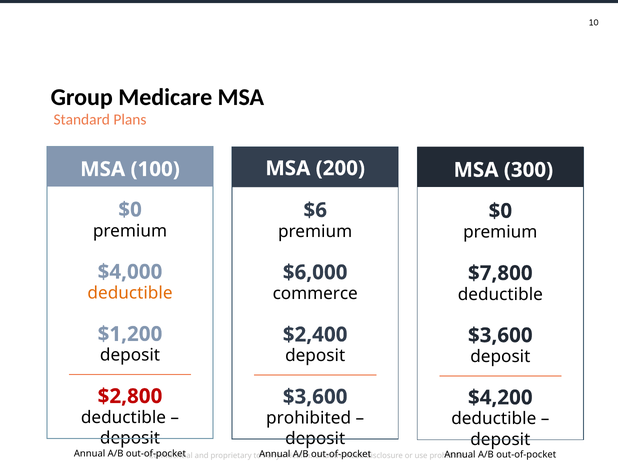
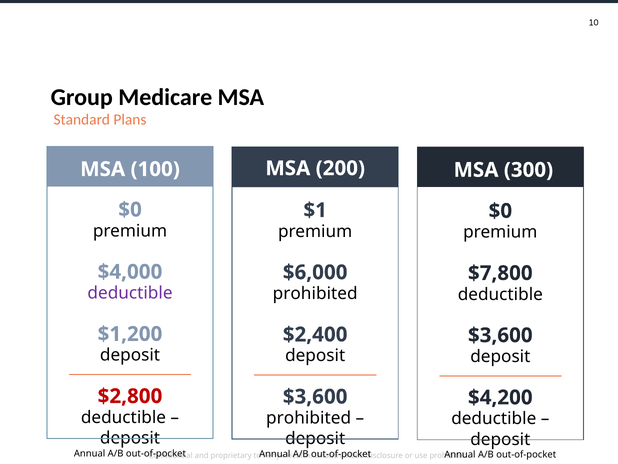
$6: $6 -> $1 (315, 210)
deductible colour: orange -> purple (130, 293)
commerce: commerce -> prohibited (315, 293)
